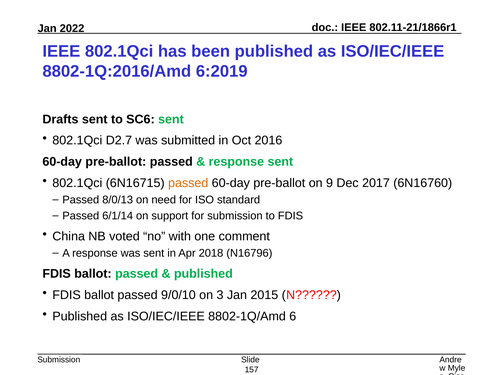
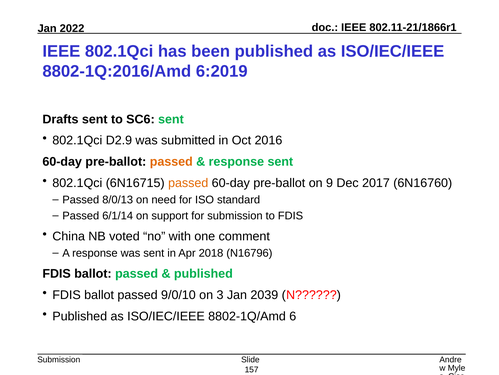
D2.7: D2.7 -> D2.9 (119, 140)
passed colour: black -> orange (171, 161)
2015: 2015 -> 2039 (264, 294)
